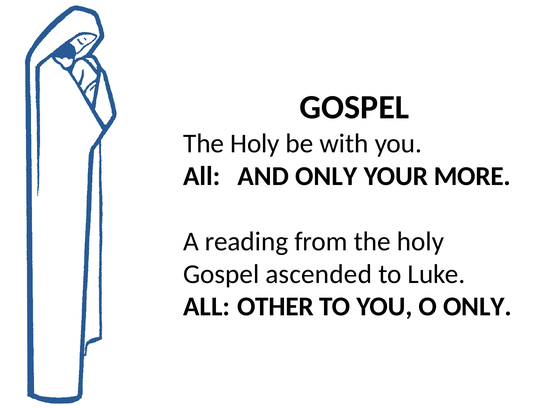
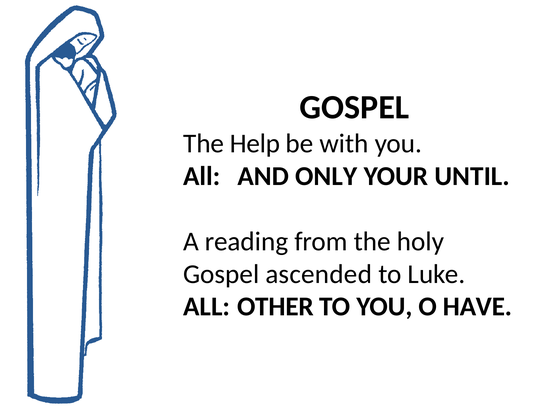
Holy: Holy -> Help (255, 143)
MORE: MORE -> UNTIL (472, 176)
O ONLY: ONLY -> HAVE (477, 307)
